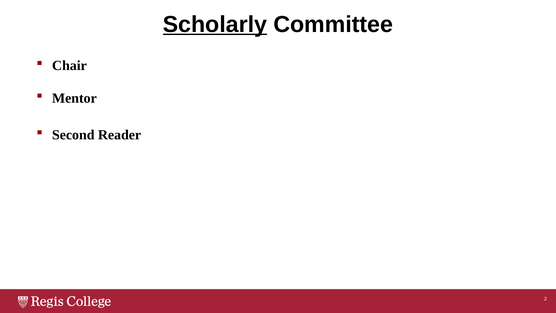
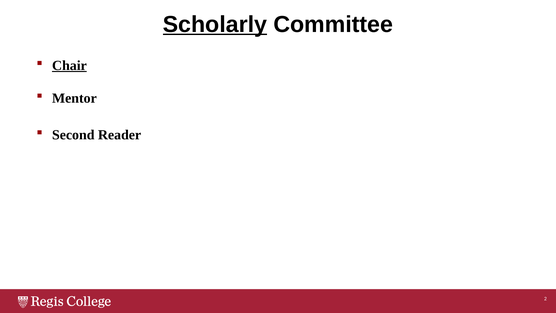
Chair underline: none -> present (69, 65)
